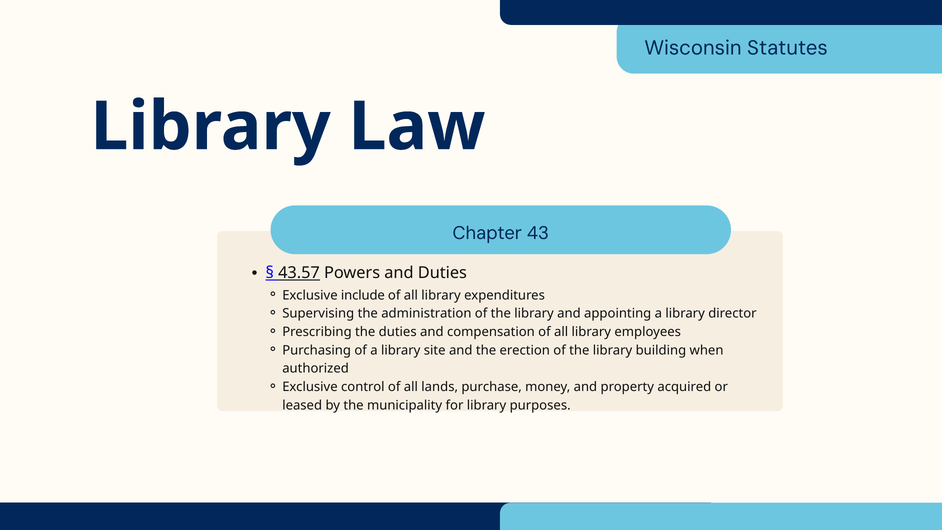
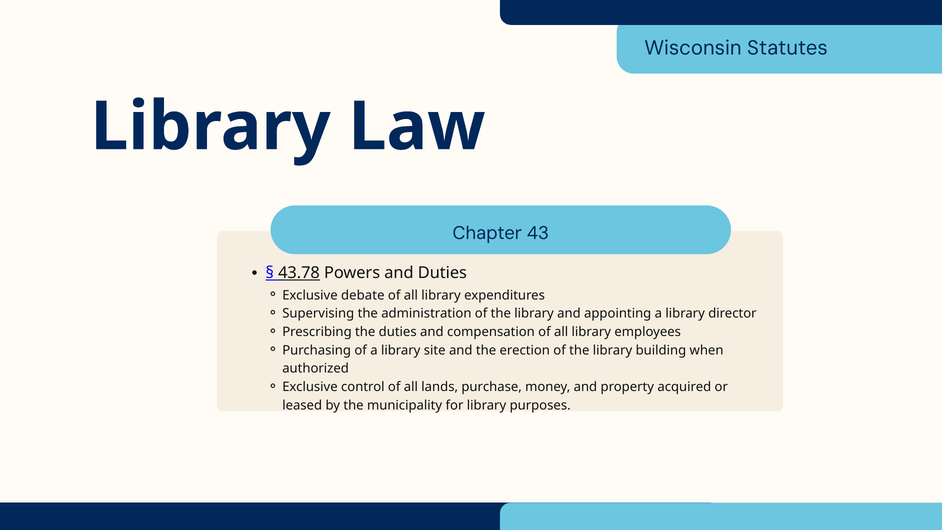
43.57: 43.57 -> 43.78 (299, 273)
include: include -> debate (363, 295)
